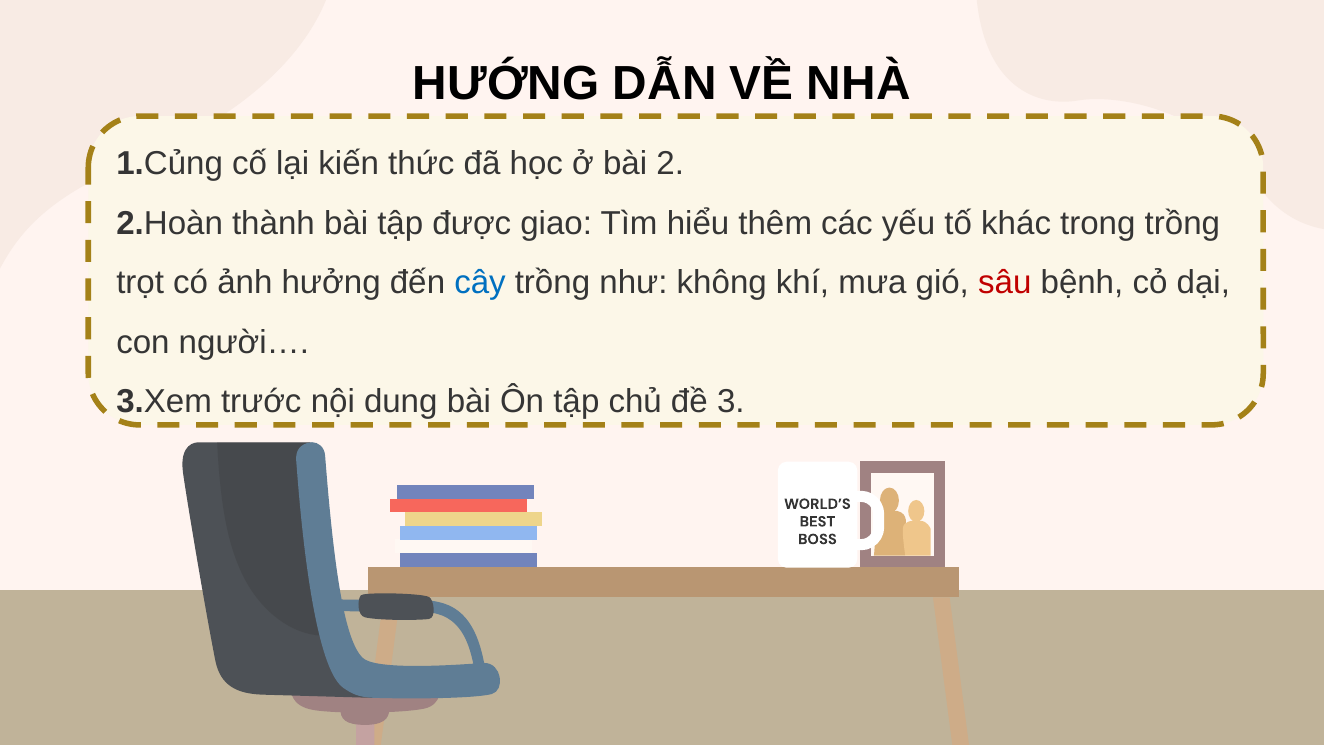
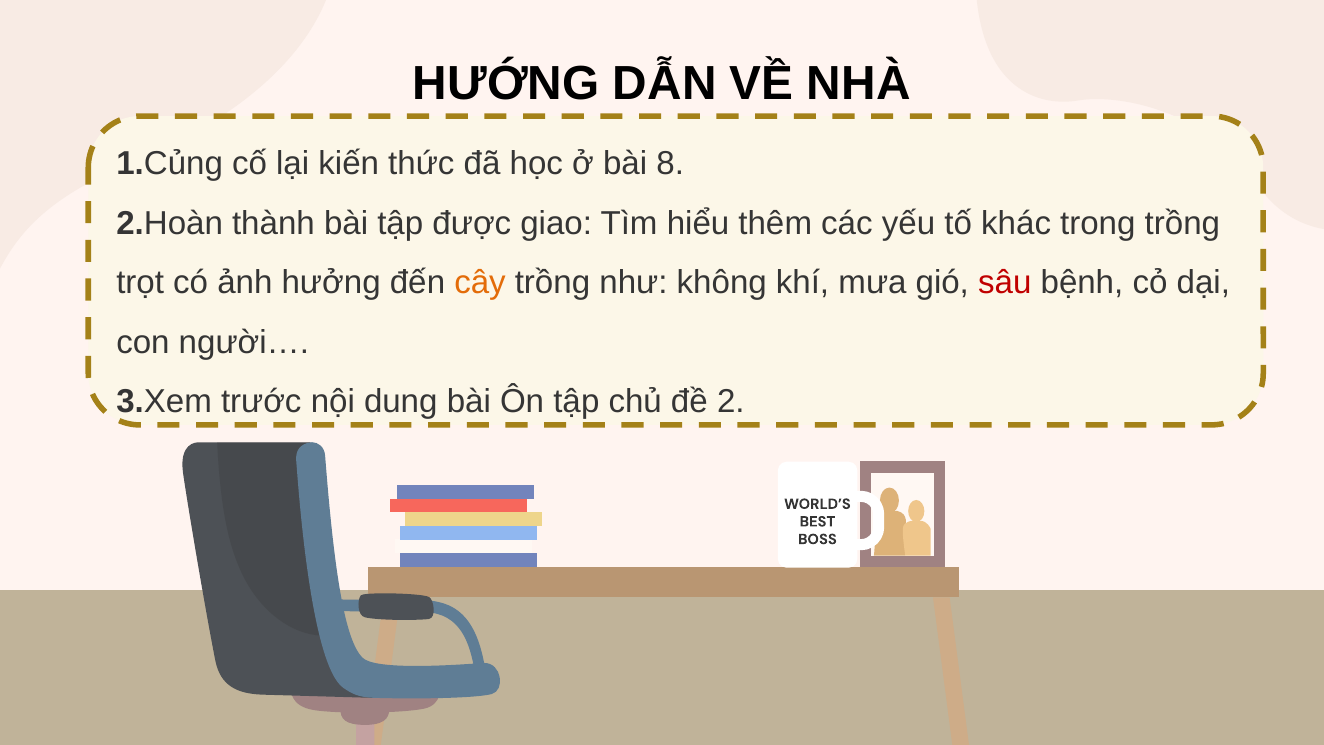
2: 2 -> 8 (670, 163)
cây colour: blue -> orange (480, 283)
3: 3 -> 2 (731, 402)
